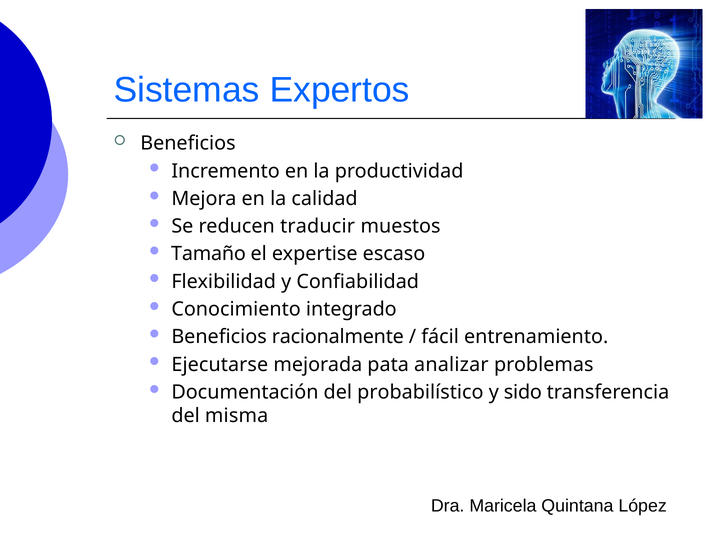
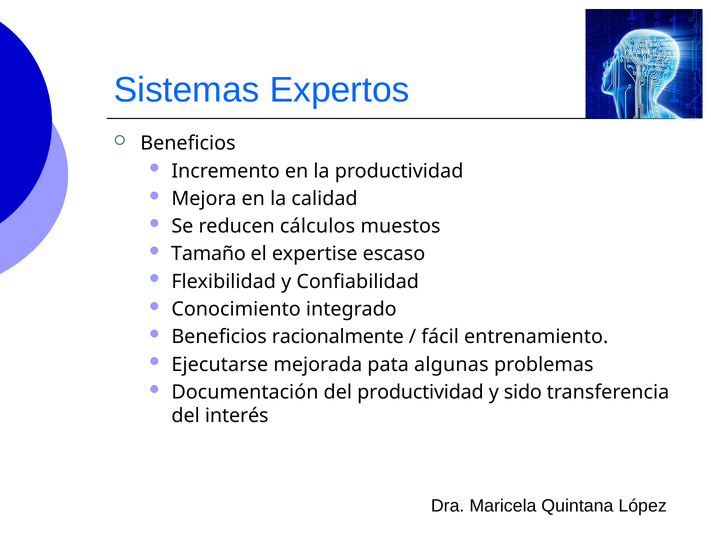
traducir: traducir -> cálculos (318, 226)
analizar: analizar -> algunas (451, 365)
del probabilístico: probabilístico -> productividad (420, 392)
misma: misma -> interés (237, 416)
